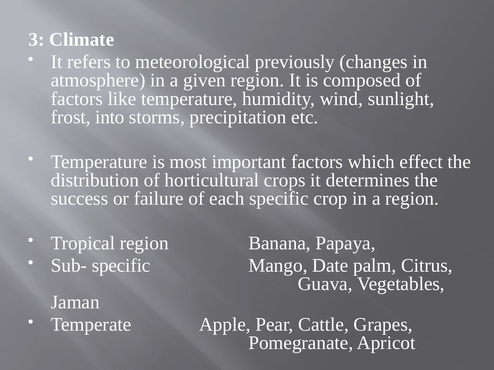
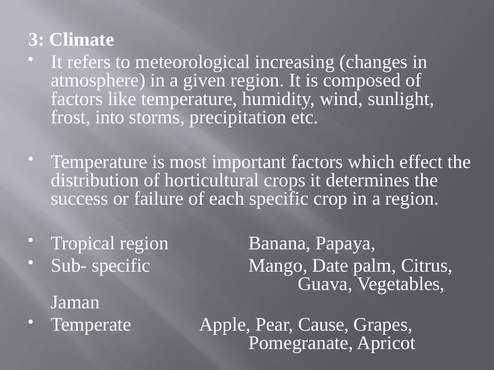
previously: previously -> increasing (295, 62)
Cattle: Cattle -> Cause (324, 325)
